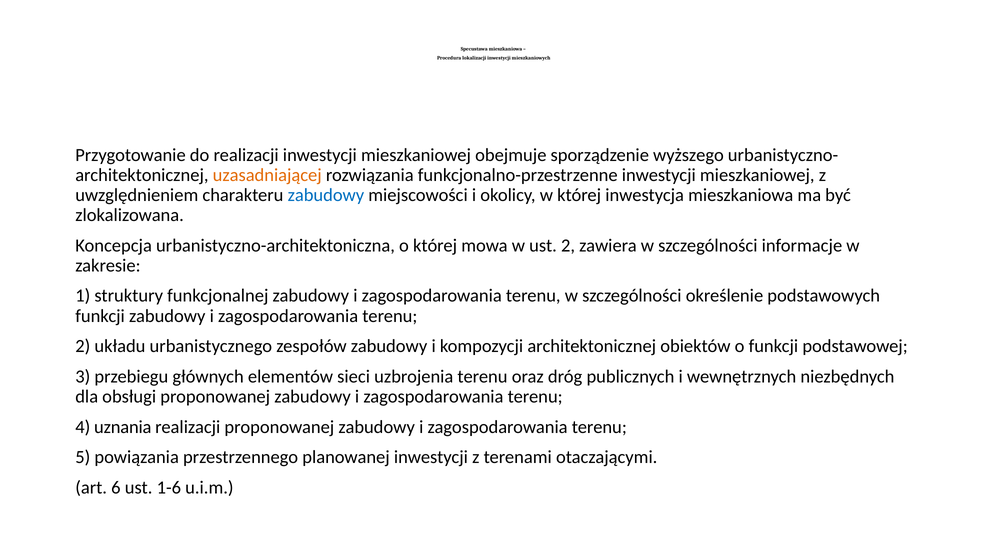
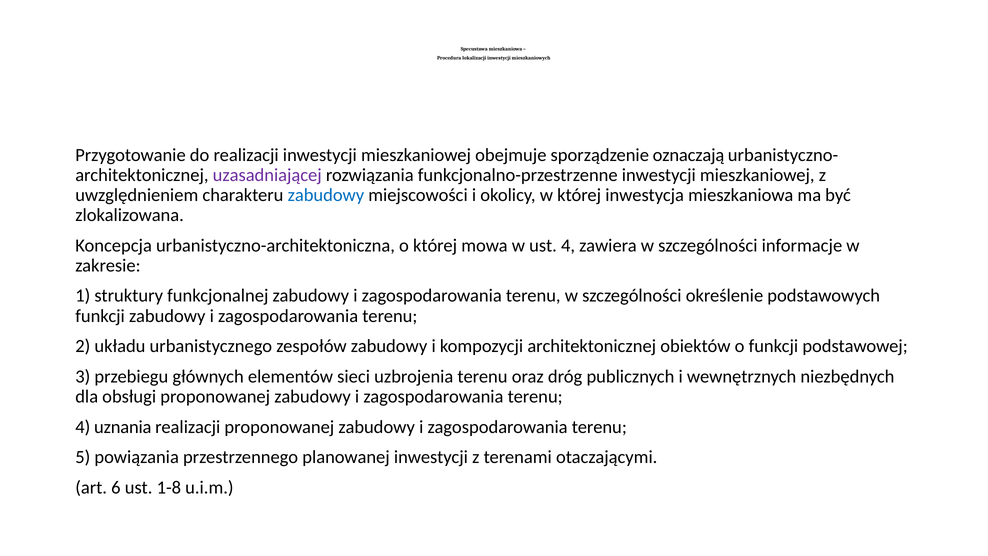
wyższego: wyższego -> oznaczają (688, 155)
uzasadniającej colour: orange -> purple (267, 175)
ust 2: 2 -> 4 (568, 245)
1-6: 1-6 -> 1-8 (169, 487)
